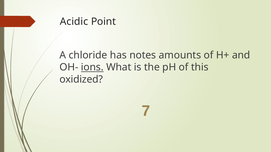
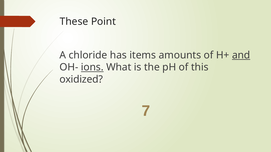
Acidic: Acidic -> These (74, 22)
notes: notes -> items (143, 55)
and underline: none -> present (241, 55)
